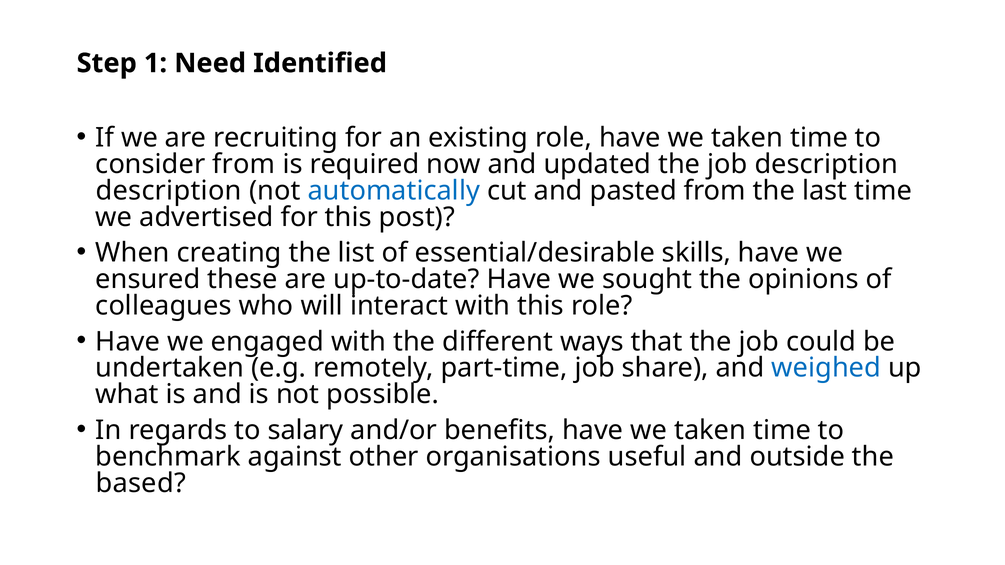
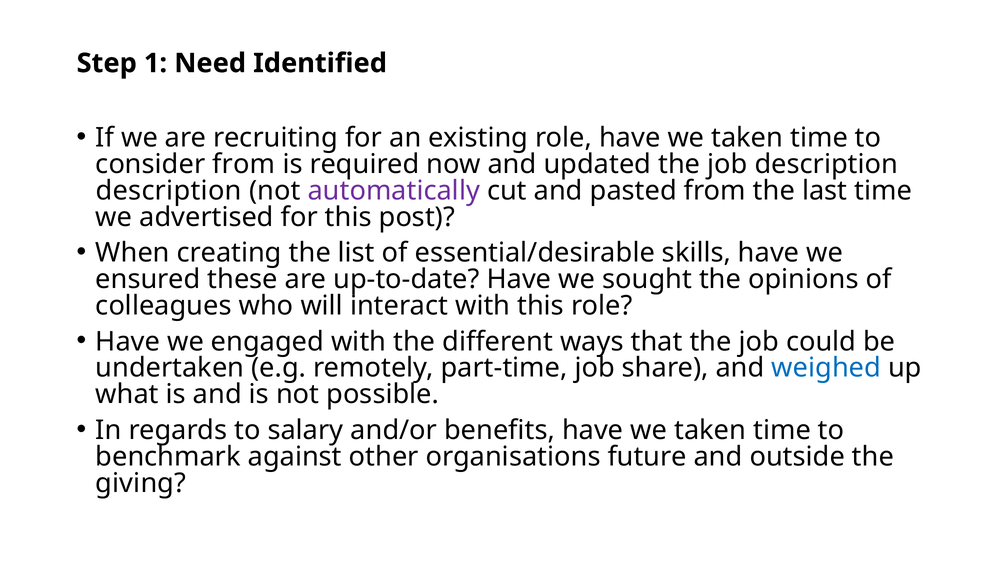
automatically colour: blue -> purple (394, 191)
useful: useful -> future (647, 457)
based: based -> giving (141, 483)
